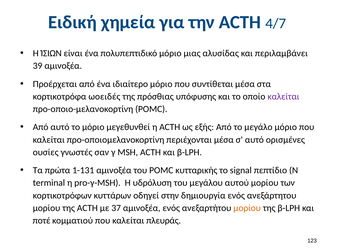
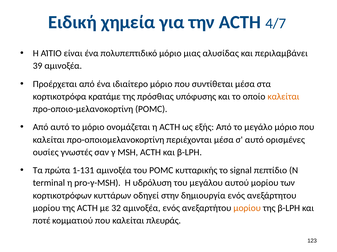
ΊΣΙΩΝ: ΊΣΙΩΝ -> ΑΊΤΙΟ (51, 53)
ωοειδές: ωοειδές -> κρατάμε (104, 97)
καλείται colour: purple -> orange (283, 97)
μεγεθυνθεί: μεγεθυνθεί -> ονομάζεται (128, 128)
37: 37 -> 32 (116, 209)
